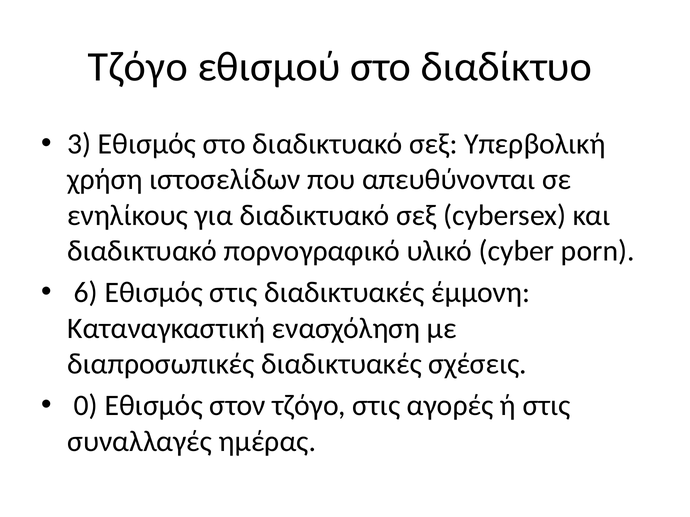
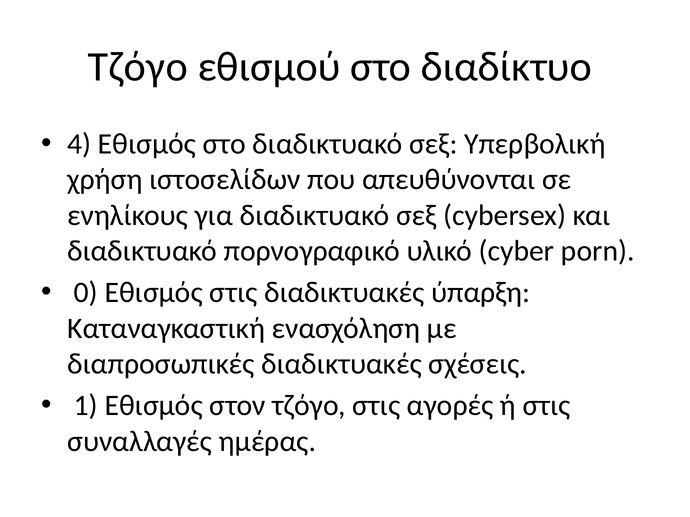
3: 3 -> 4 (79, 144)
6: 6 -> 0 (86, 293)
έμμονη: έμμονη -> ύπαρξη (481, 293)
0: 0 -> 1 (86, 406)
